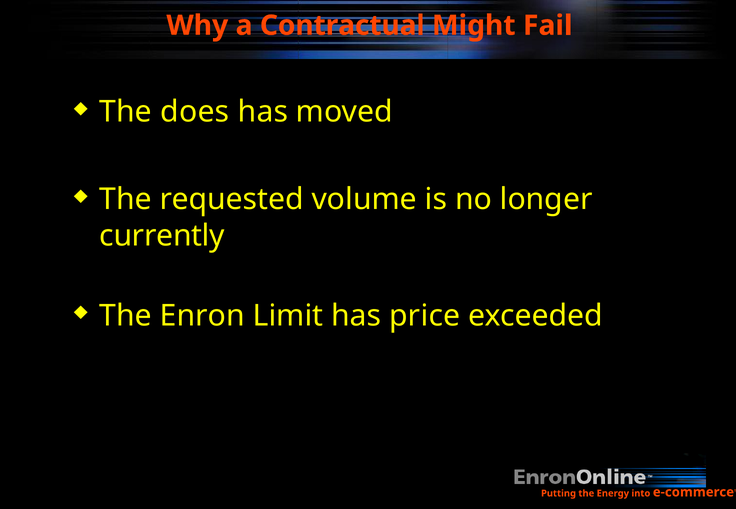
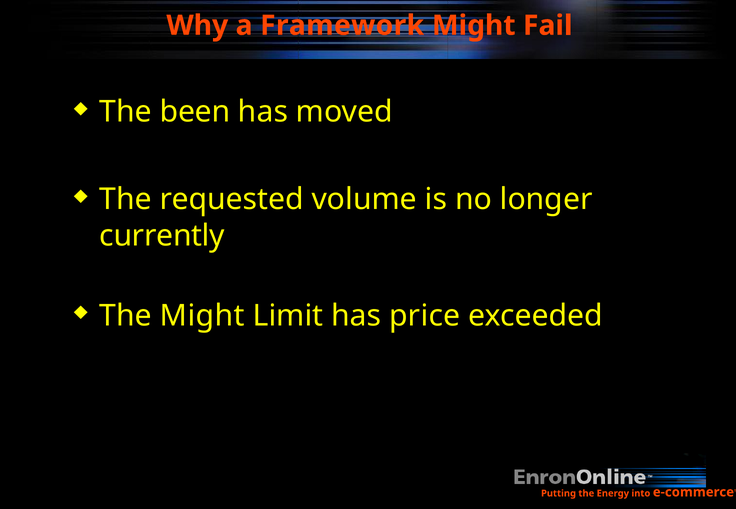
Contractual: Contractual -> Framework (342, 26)
does: does -> been (195, 112)
The Enron: Enron -> Might (202, 316)
